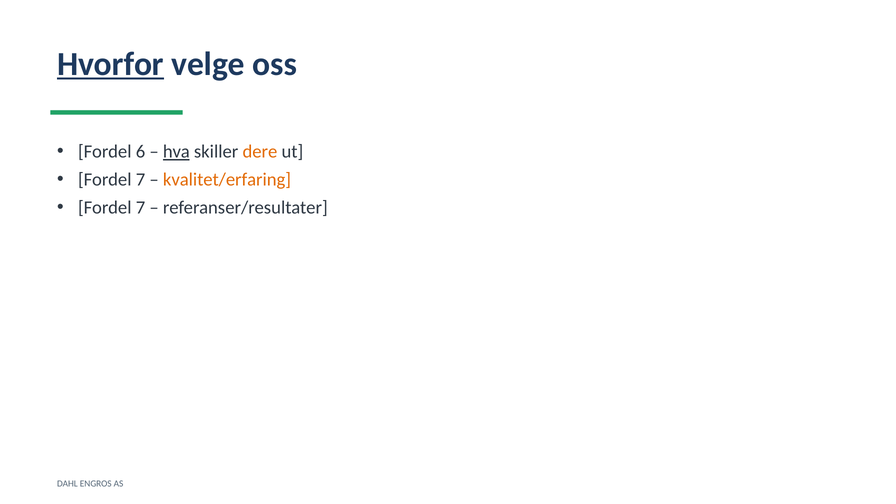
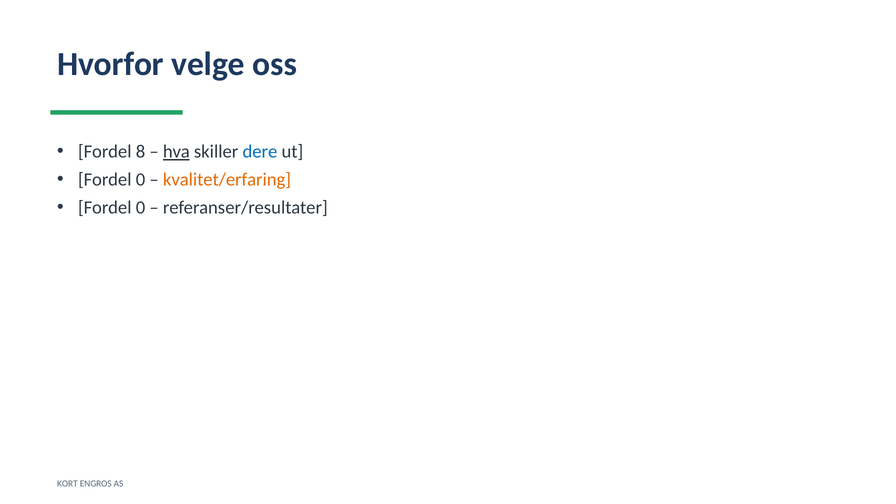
Hvorfor underline: present -> none (110, 64)
6: 6 -> 8 (141, 152)
dere colour: orange -> blue (260, 152)
7: 7 -> 0 (141, 180)
7: 7 -> 0 (141, 208)
DAHL: DAHL -> KORT (67, 484)
